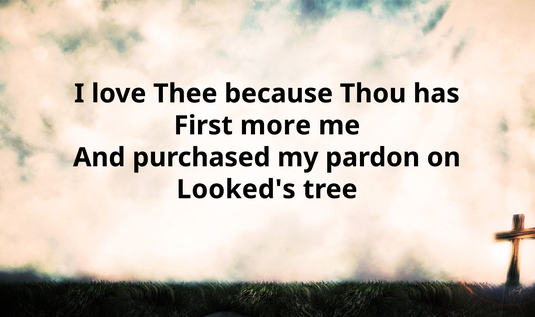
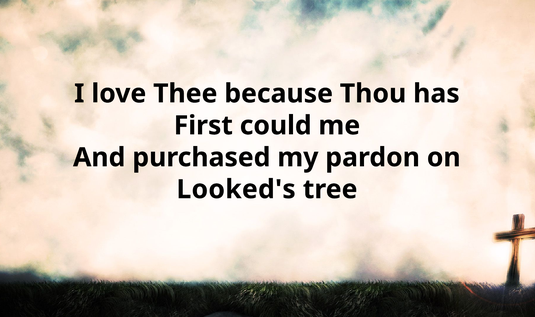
more: more -> could (276, 125)
